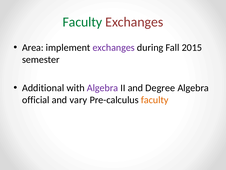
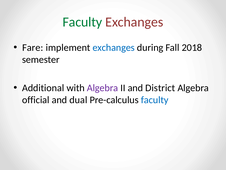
Area: Area -> Fare (33, 47)
exchanges colour: purple -> blue (114, 47)
2015: 2015 -> 2018 (192, 47)
Degree: Degree -> District (160, 88)
vary: vary -> dual (78, 100)
faculty colour: orange -> blue (155, 100)
